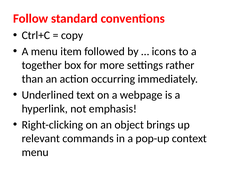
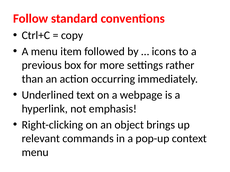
together: together -> previous (42, 65)
